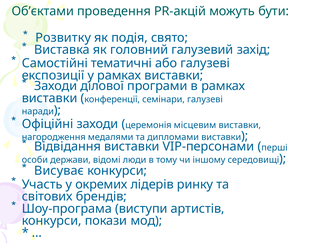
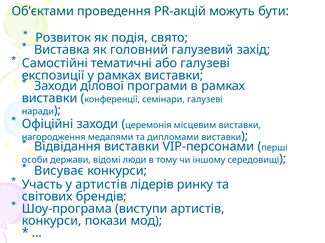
Розвитку: Розвитку -> Розвиток (63, 38)
у окремих: окремих -> артистів (101, 185)
